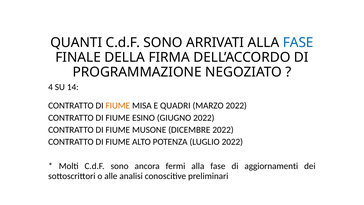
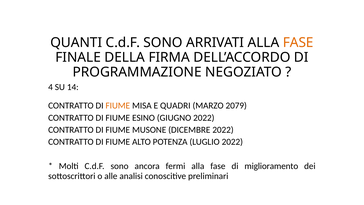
FASE colour: blue -> orange (298, 43)
MARZO 2022: 2022 -> 2079 (236, 106)
aggiornamenti: aggiornamenti -> miglioramento (271, 166)
